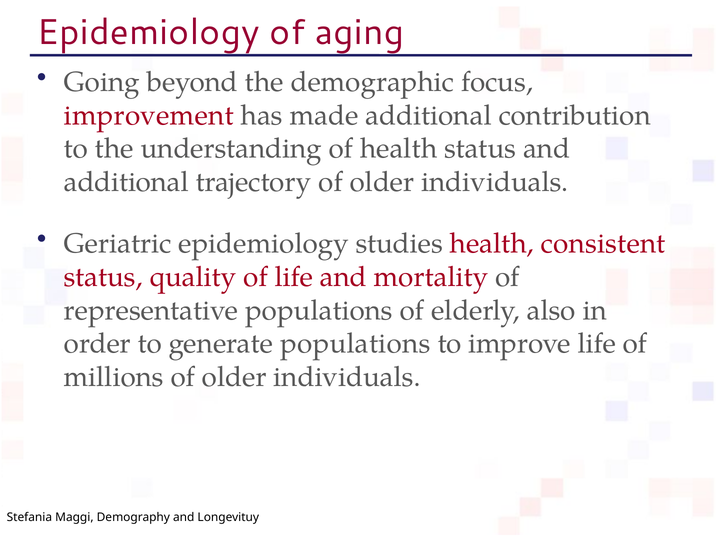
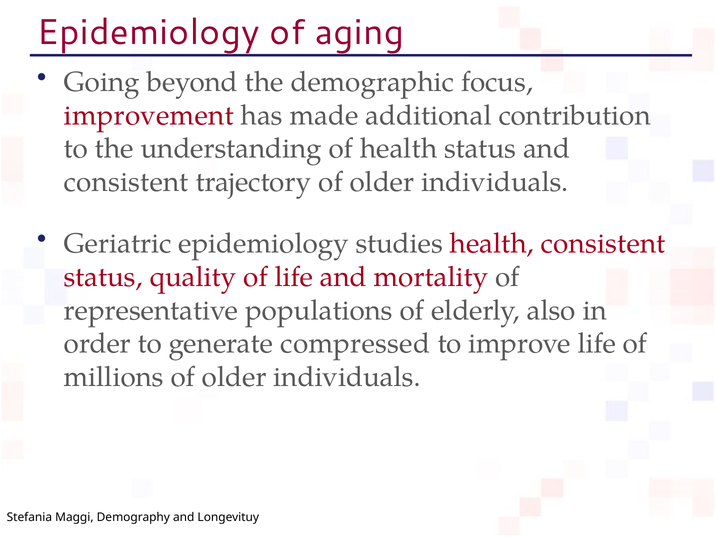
additional: additional -> consistent (126, 182)
generate populations: populations -> compressed (355, 344)
